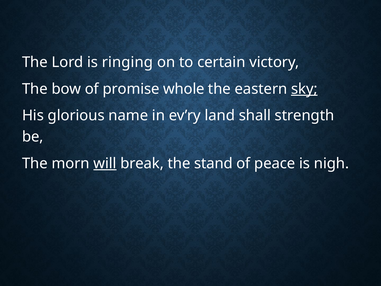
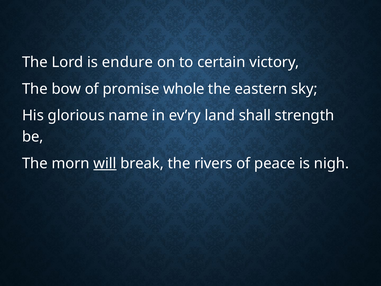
ringing: ringing -> endure (127, 62)
sky underline: present -> none (304, 89)
stand: stand -> rivers (213, 163)
